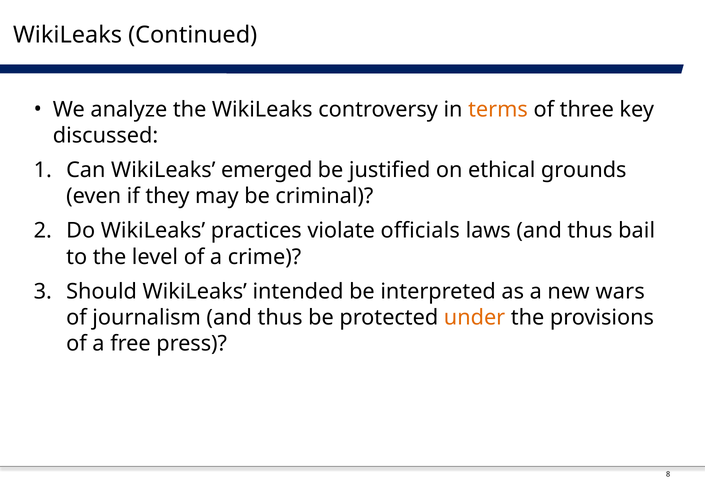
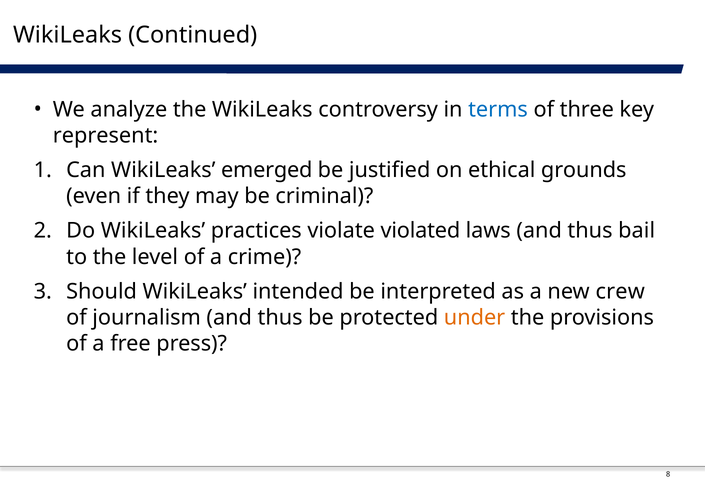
terms colour: orange -> blue (498, 109)
discussed: discussed -> represent (106, 135)
officials: officials -> violated (420, 231)
wars: wars -> crew (620, 292)
